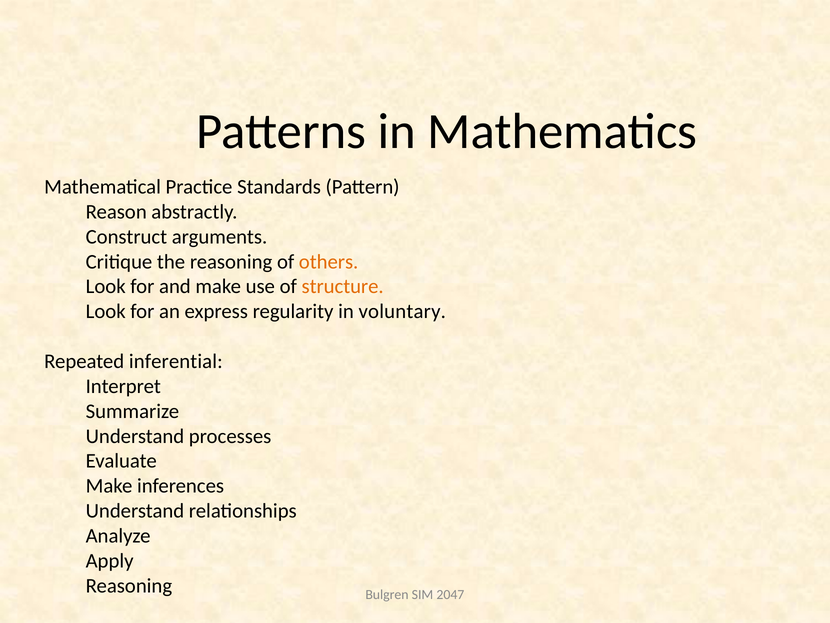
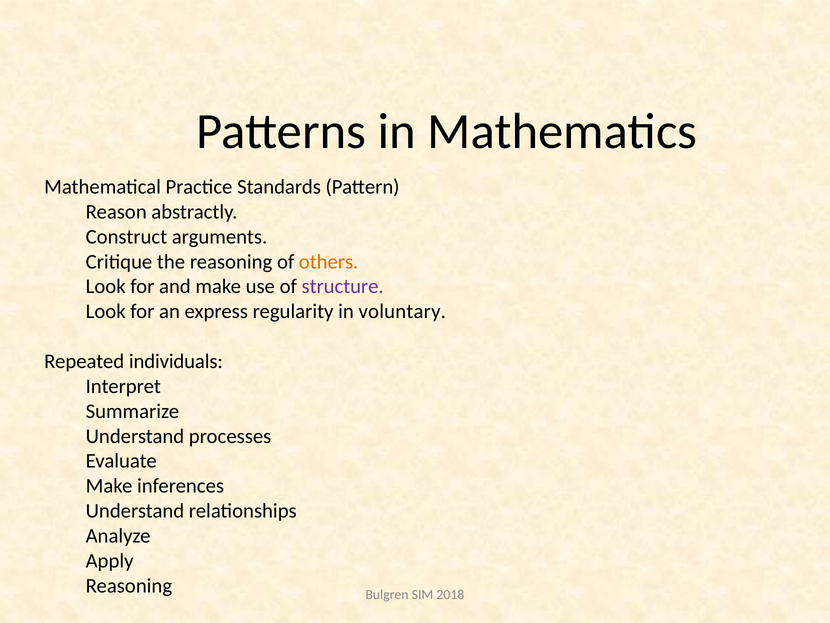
structure colour: orange -> purple (343, 286)
inferential: inferential -> individuals (176, 361)
2047: 2047 -> 2018 (450, 594)
